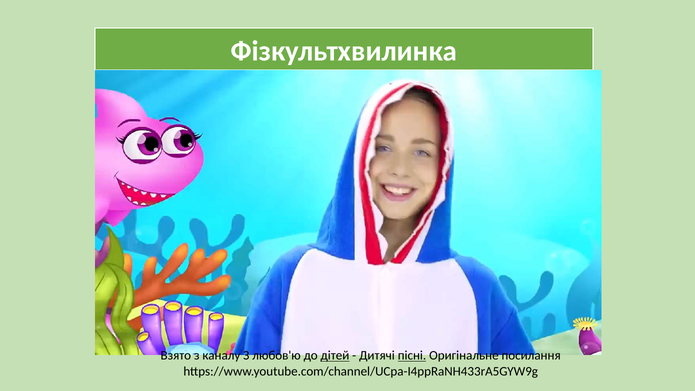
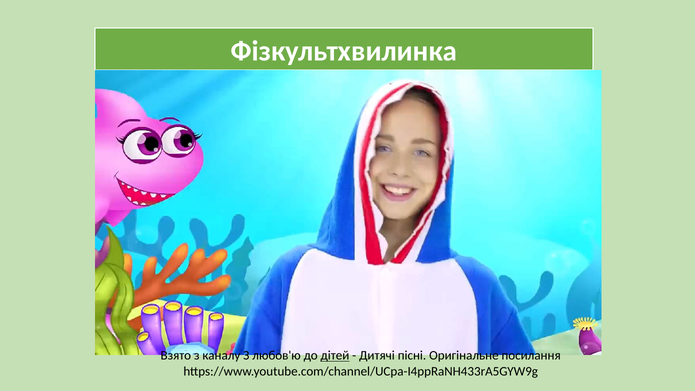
пісні underline: present -> none (412, 356)
